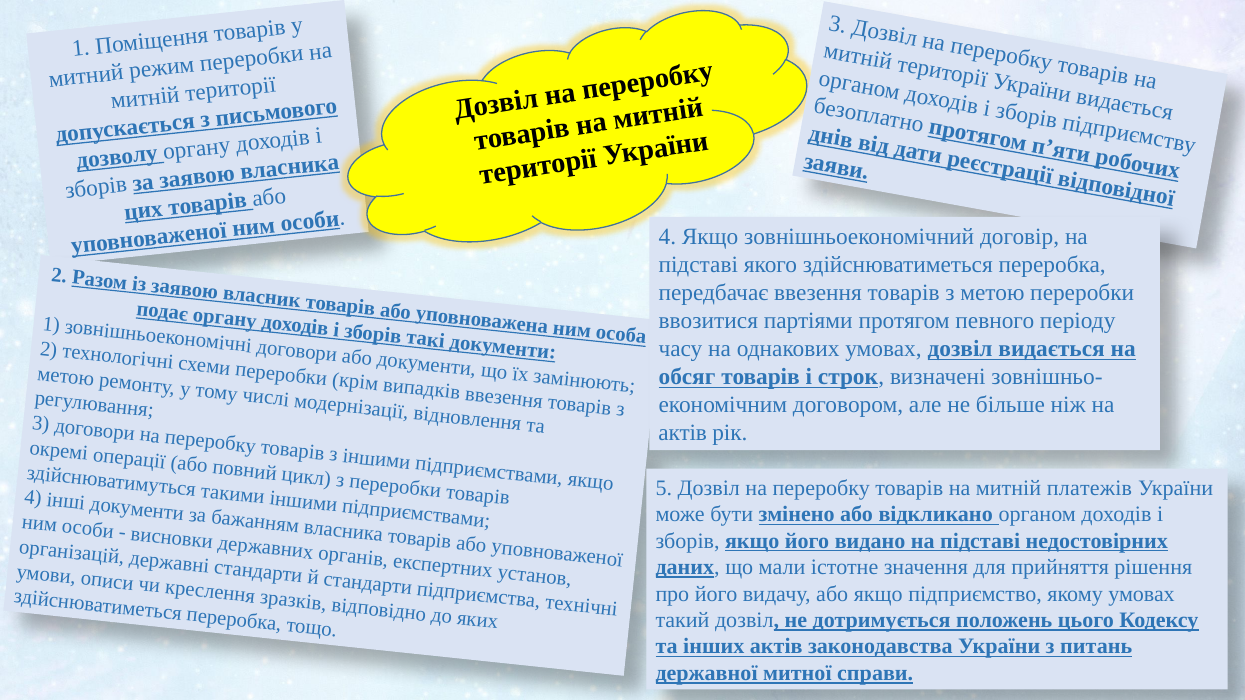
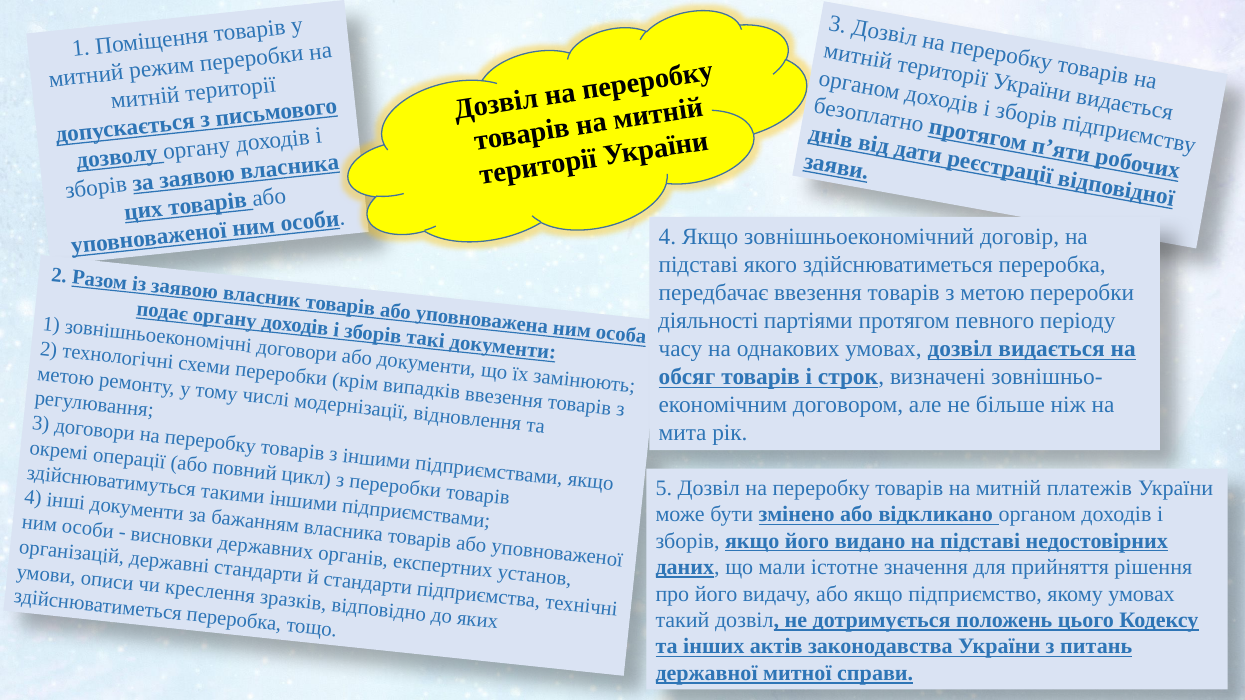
ввозитися: ввозитися -> діяльності (708, 321)
актів: актів -> мита (683, 433)
